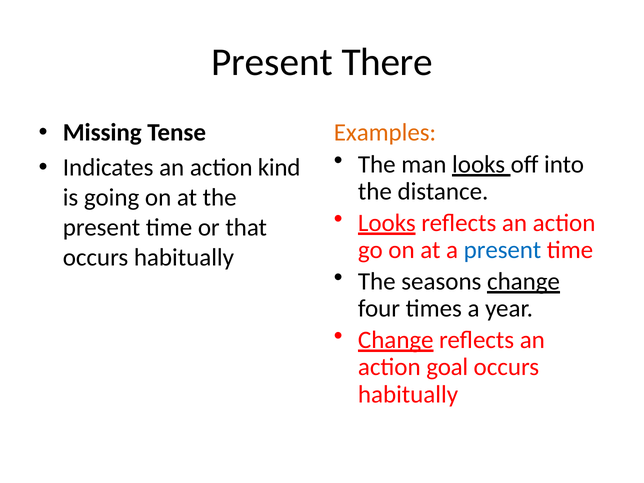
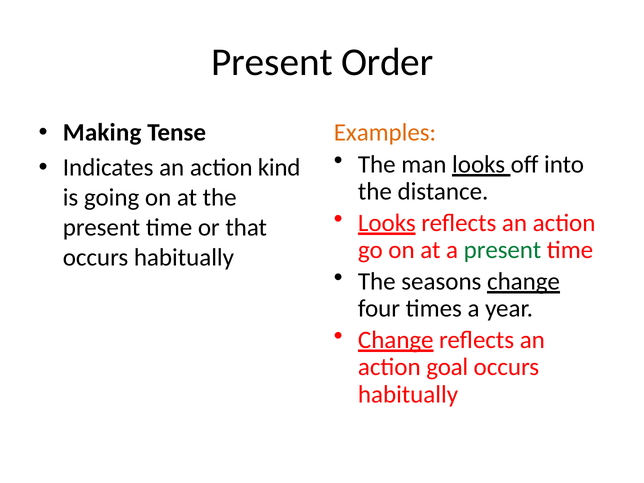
There: There -> Order (387, 62)
Missing: Missing -> Making (102, 133)
present colour: blue -> green (502, 250)
